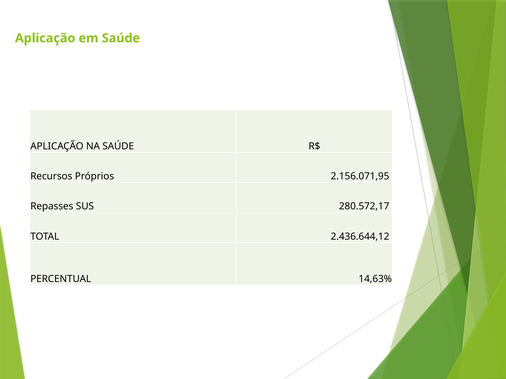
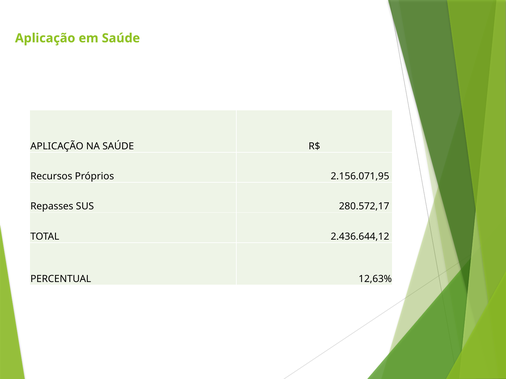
14,63%: 14,63% -> 12,63% (375, 279)
